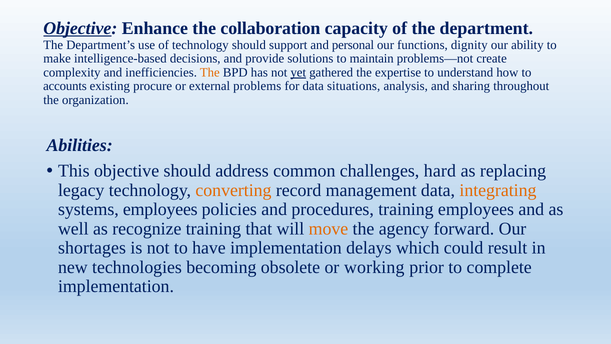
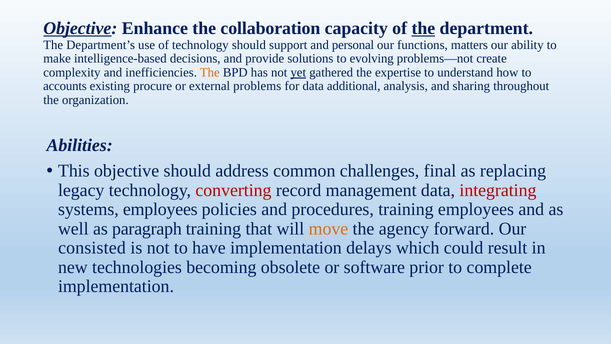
the underline: none -> present (423, 28)
dignity: dignity -> matters (469, 45)
maintain: maintain -> evolving (372, 59)
situations: situations -> additional (354, 86)
hard: hard -> final (440, 171)
converting colour: orange -> red (233, 190)
integrating colour: orange -> red (498, 190)
recognize: recognize -> paragraph (147, 228)
shortages: shortages -> consisted (92, 248)
working: working -> software (374, 267)
